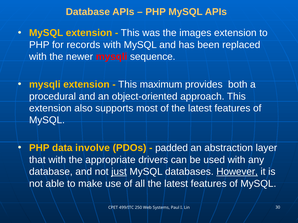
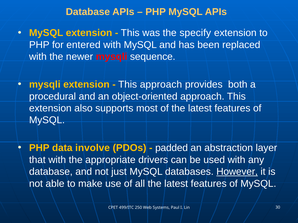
images: images -> specify (195, 33)
records: records -> entered (83, 45)
This maximum: maximum -> approach (161, 85)
just underline: present -> none (119, 172)
